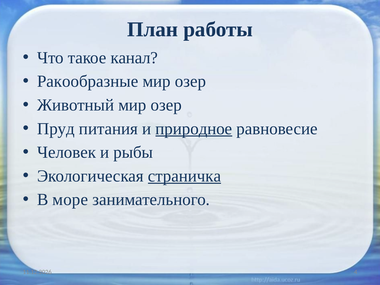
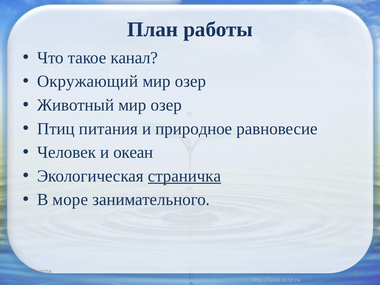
Ракообразные: Ракообразные -> Окружающий (88, 81)
Пруд: Пруд -> Птиц (56, 129)
природное underline: present -> none (194, 129)
рыбы: рыбы -> океан (133, 152)
